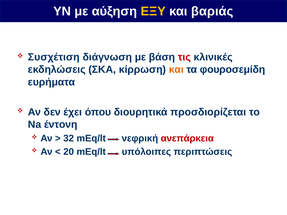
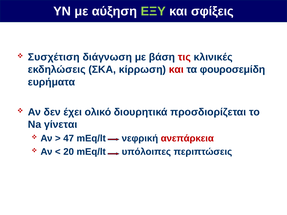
ΕΞΥ colour: yellow -> light green (153, 11)
βαριάς: βαριάς -> σφίξεις (212, 11)
και colour: orange -> red (176, 70)
όπου: όπου -> ολικό (98, 112)
έντονη: έντονη -> γίνεται (61, 125)
32: 32 -> 47 (69, 138)
